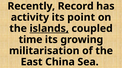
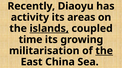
Record: Record -> Diaoyu (76, 6)
point: point -> areas (81, 17)
the underline: none -> present (104, 51)
